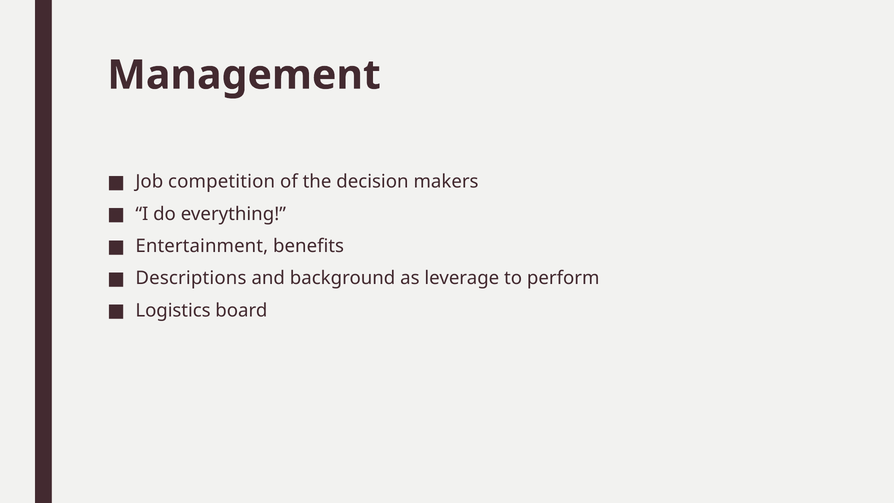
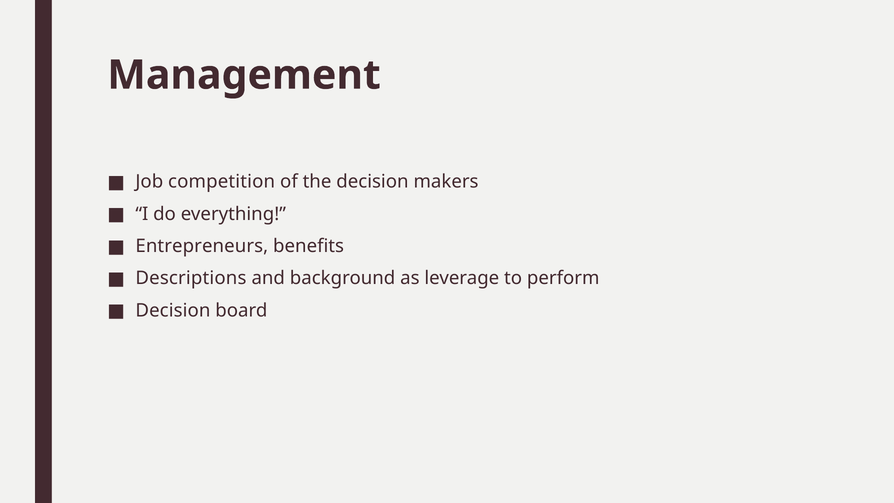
Entertainment: Entertainment -> Entrepreneurs (202, 246)
Logistics: Logistics -> Decision (173, 310)
